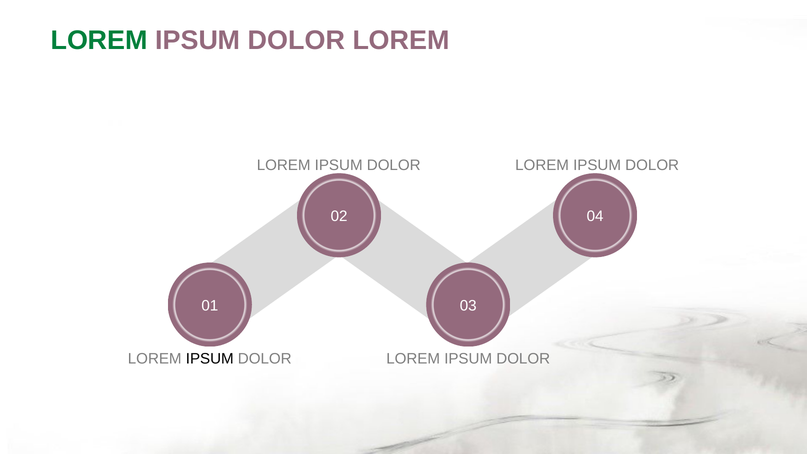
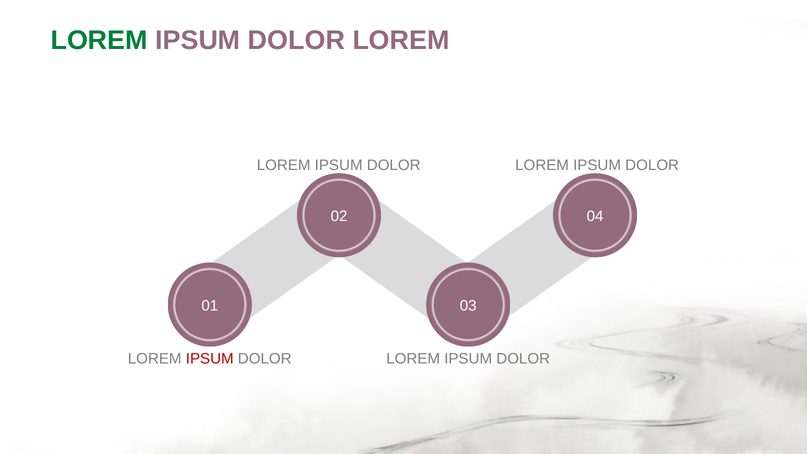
IPSUM colour: black -> red (210, 359)
